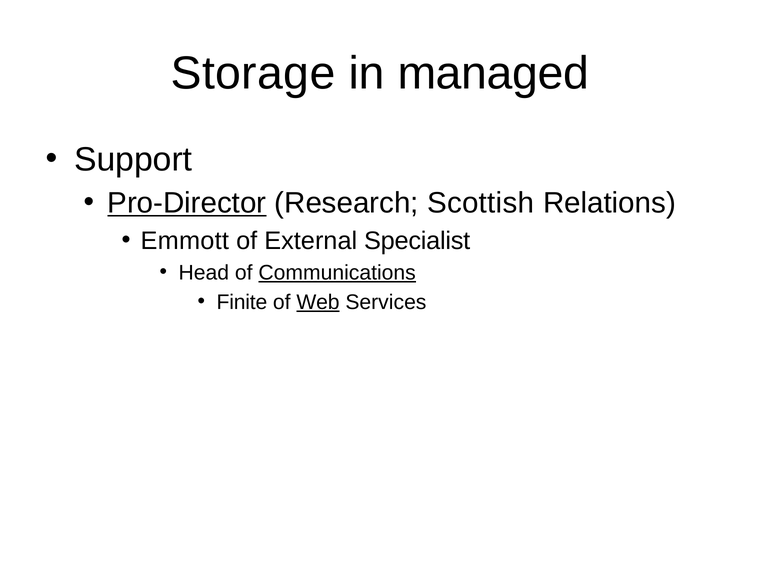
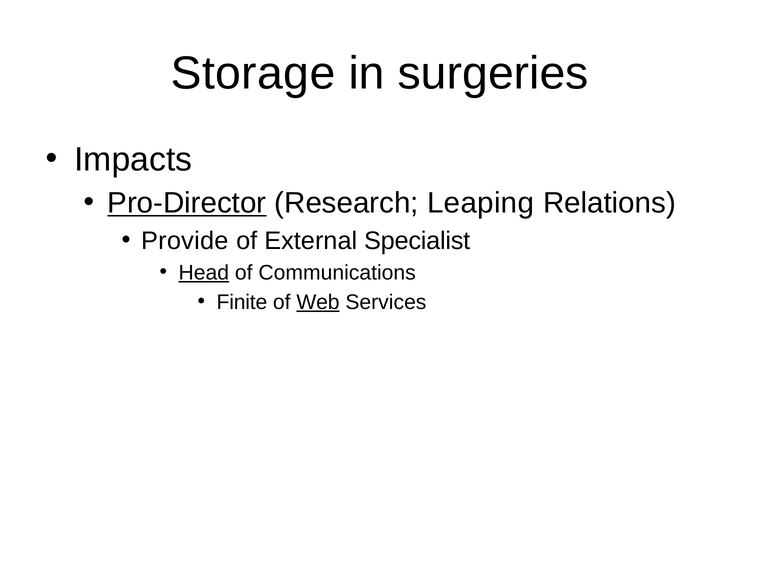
managed: managed -> surgeries (493, 74)
Support: Support -> Impacts (133, 159)
Scottish: Scottish -> Leaping (481, 203)
Emmott: Emmott -> Provide (185, 241)
Head underline: none -> present (204, 273)
Communications underline: present -> none (337, 273)
